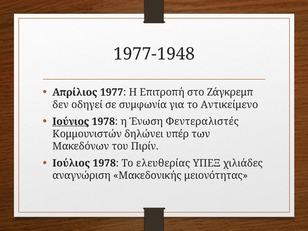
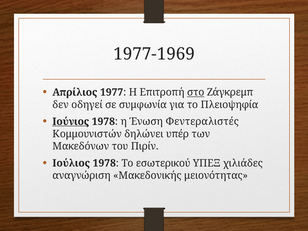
1977-1948: 1977-1948 -> 1977-1969 (154, 54)
στο underline: none -> present (196, 92)
Αντικείμενο: Αντικείμενο -> Πλειοψηφία (229, 105)
ελευθερίας: ελευθερίας -> εσωτερικού (163, 163)
